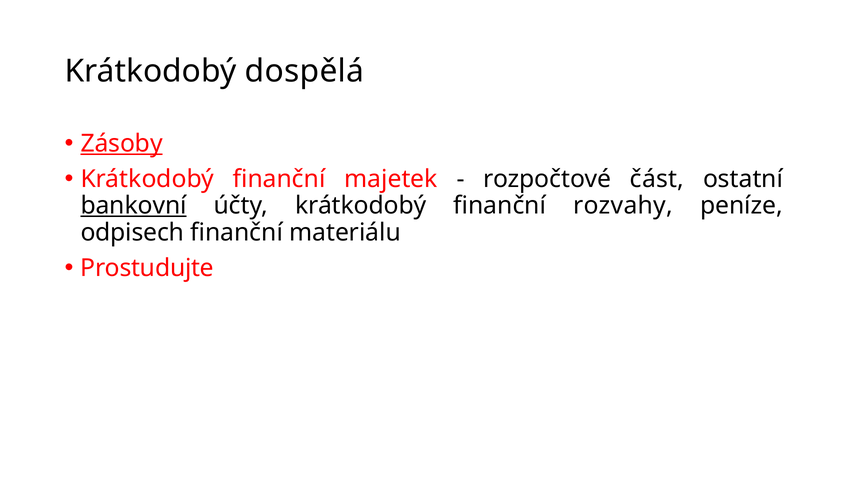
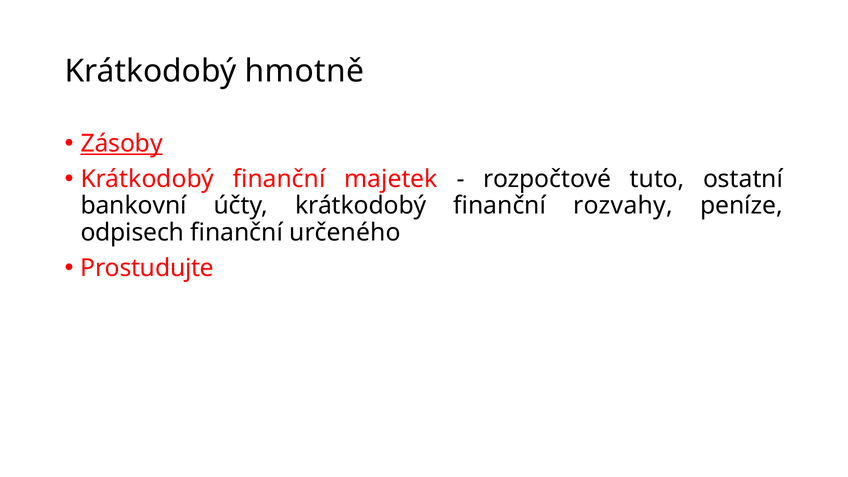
dospělá: dospělá -> hmotně (304, 71)
část: část -> tuto (657, 179)
bankovní underline: present -> none (134, 206)
materiálu: materiálu -> určeného (345, 232)
